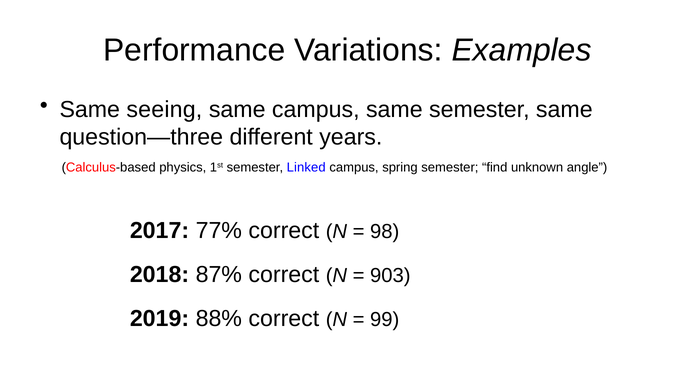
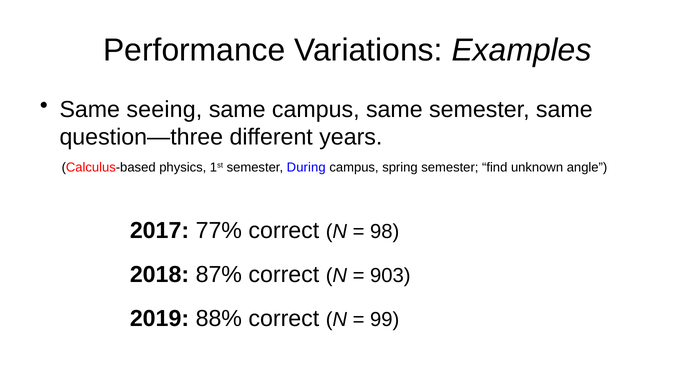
Linked: Linked -> During (306, 167)
